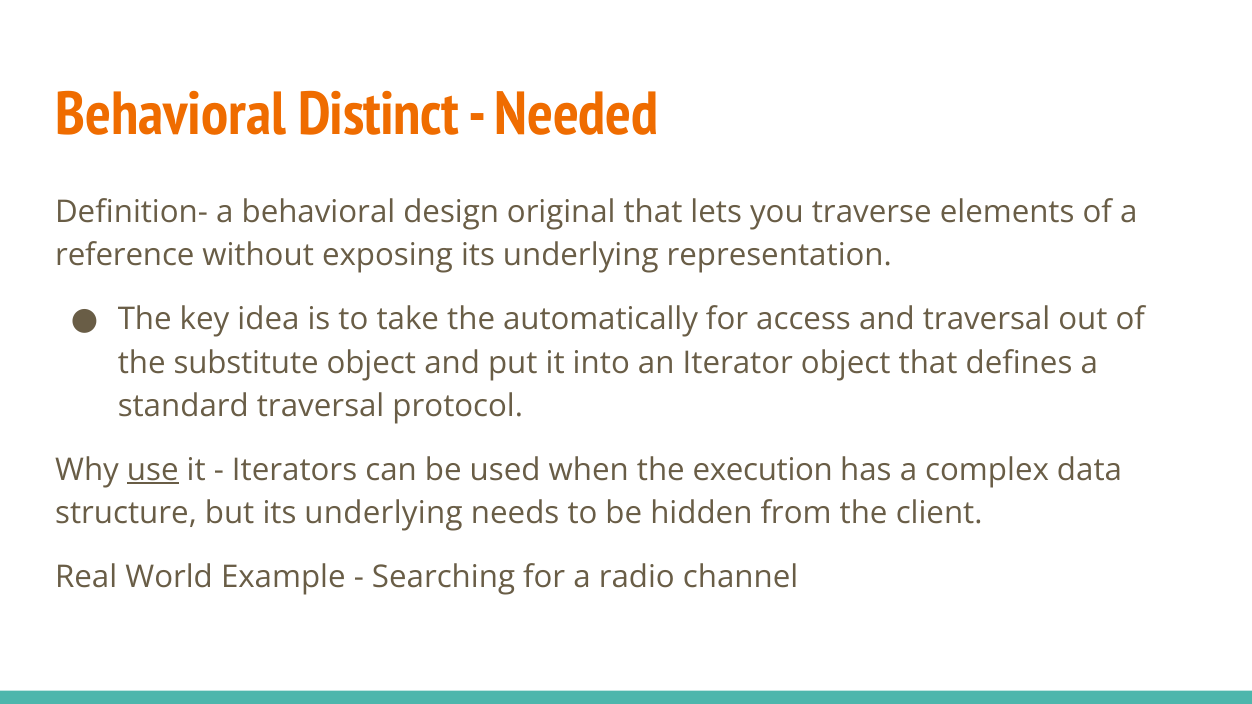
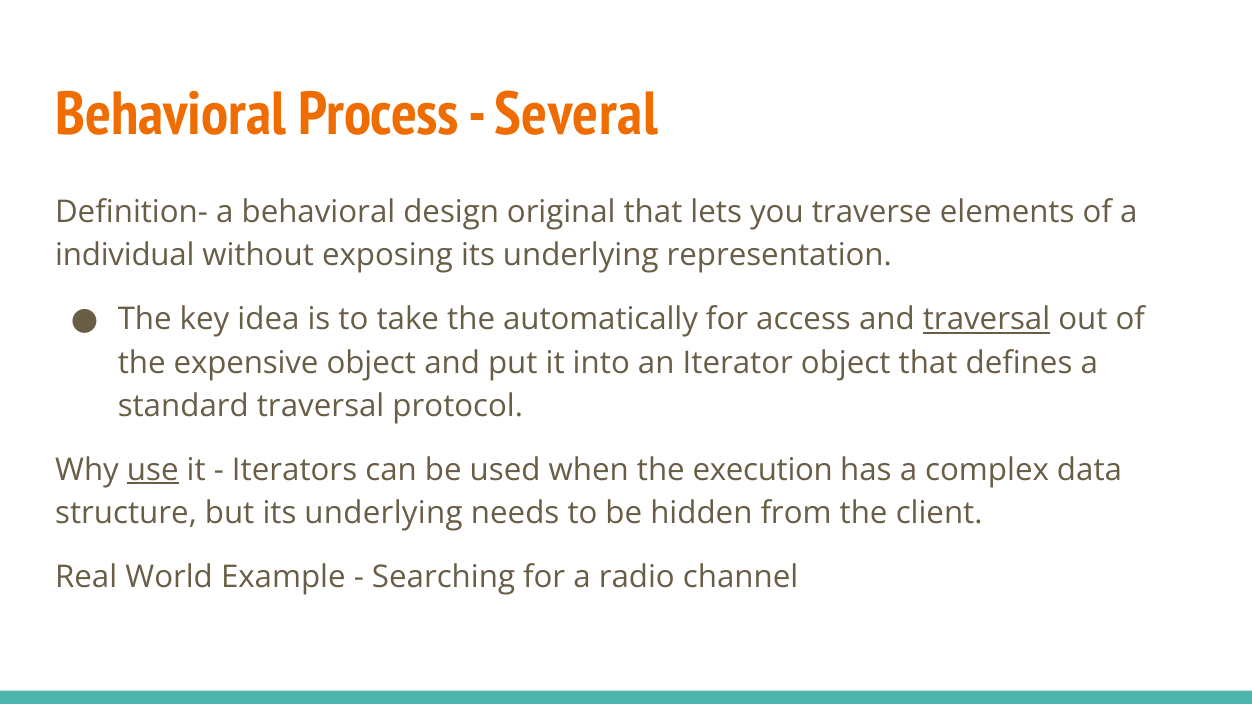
Distinct: Distinct -> Process (379, 114)
Needed: Needed -> Several (576, 114)
reference: reference -> individual (125, 256)
traversal underline: none -> present (987, 320)
substitute: substitute -> expensive (246, 363)
